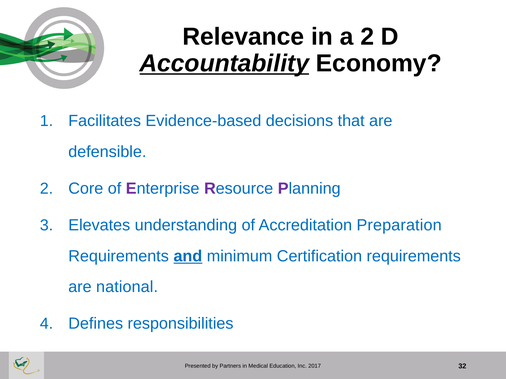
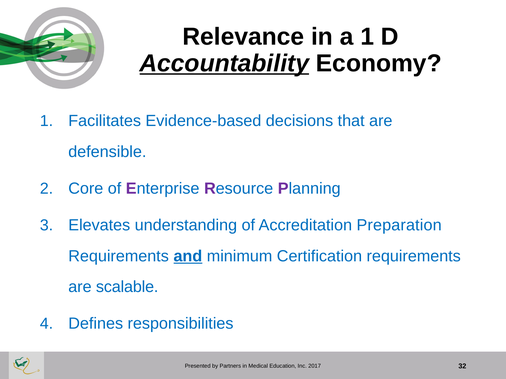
a 2: 2 -> 1 (367, 37)
national: national -> scalable (127, 287)
